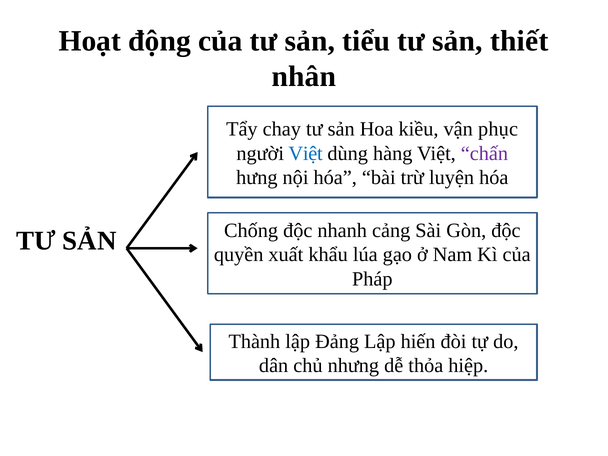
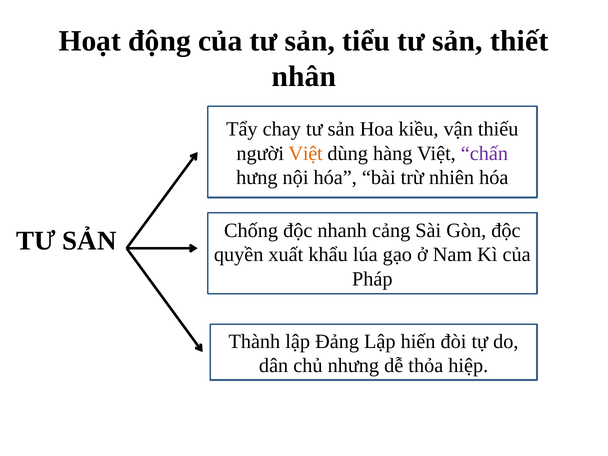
phục: phục -> thiếu (498, 129)
Việt colour: blue -> orange (306, 153)
luyện: luyện -> nhiên (452, 178)
